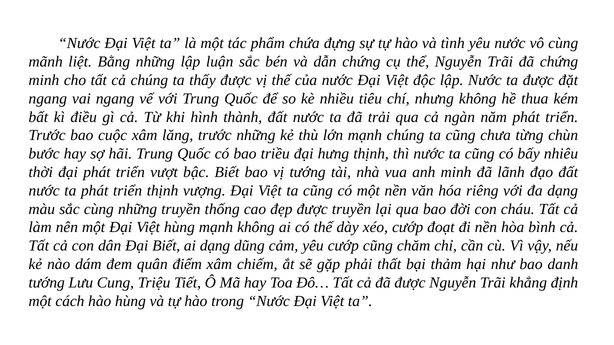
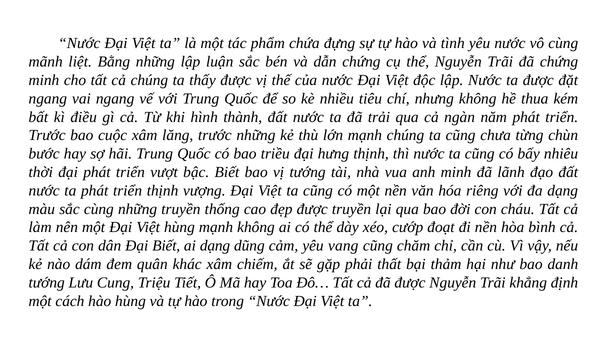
yêu cướp: cướp -> vang (343, 246)
điểm: điểm -> khác (187, 264)
